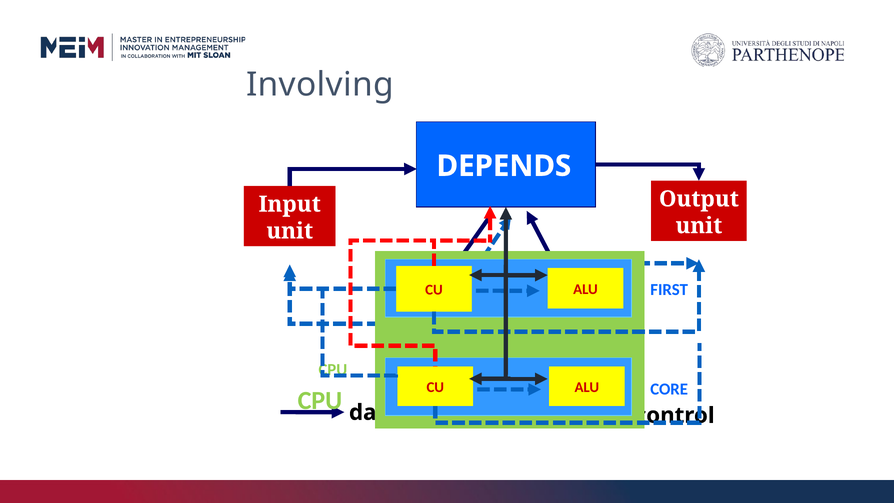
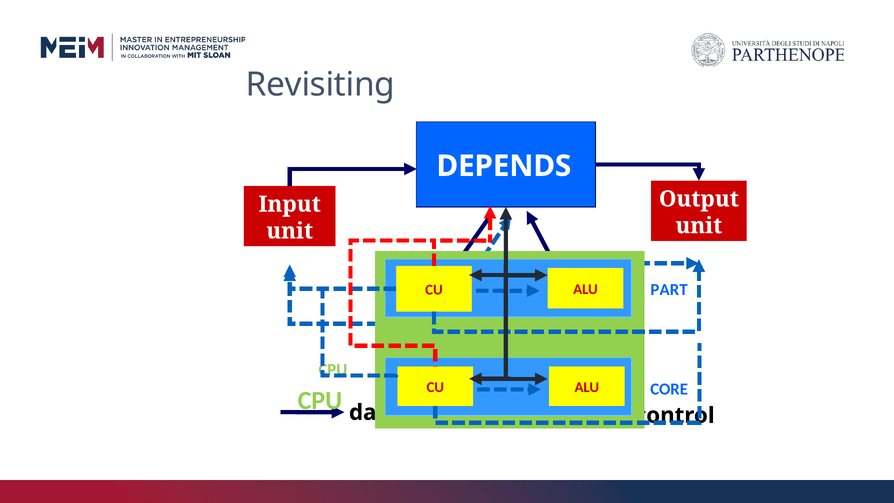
Involving: Involving -> Revisiting (320, 85)
FIRST: FIRST -> PART (669, 289)
